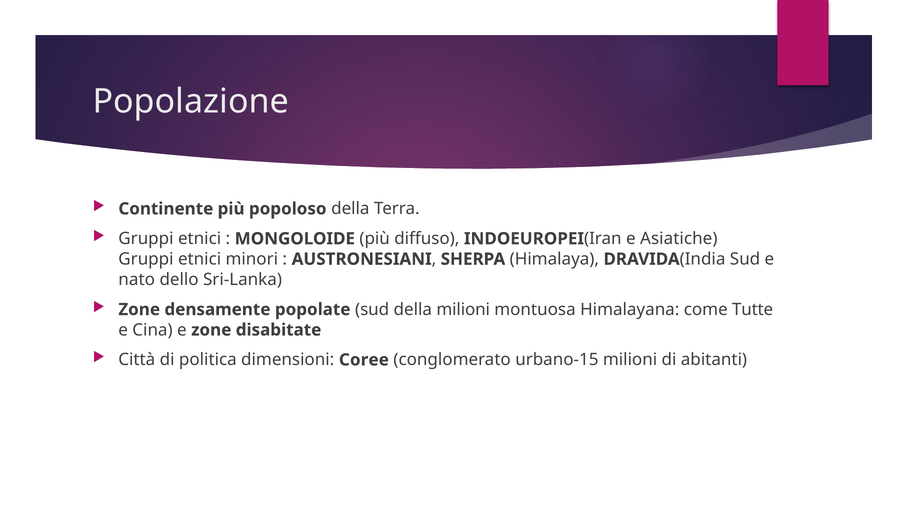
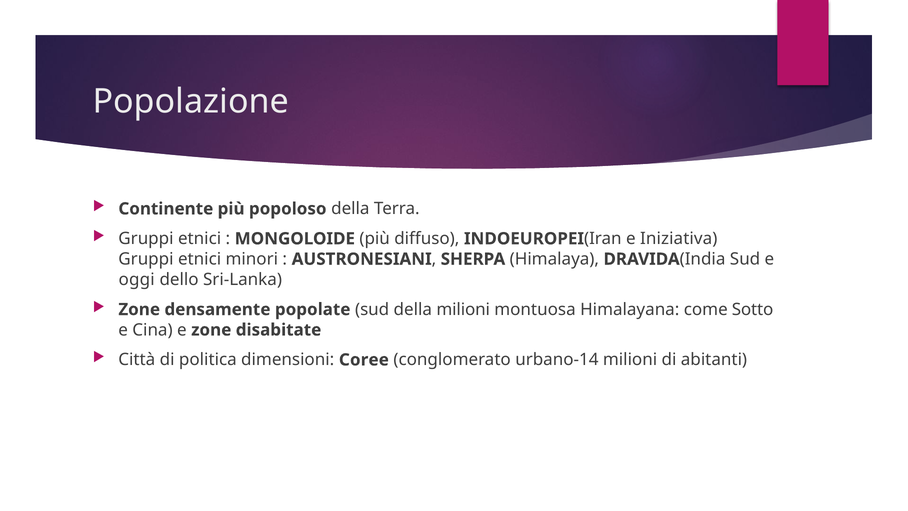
Asiatiche: Asiatiche -> Iniziativa (679, 239)
nato: nato -> oggi (137, 279)
Tutte: Tutte -> Sotto (753, 309)
urbano-15: urbano-15 -> urbano-14 (557, 360)
